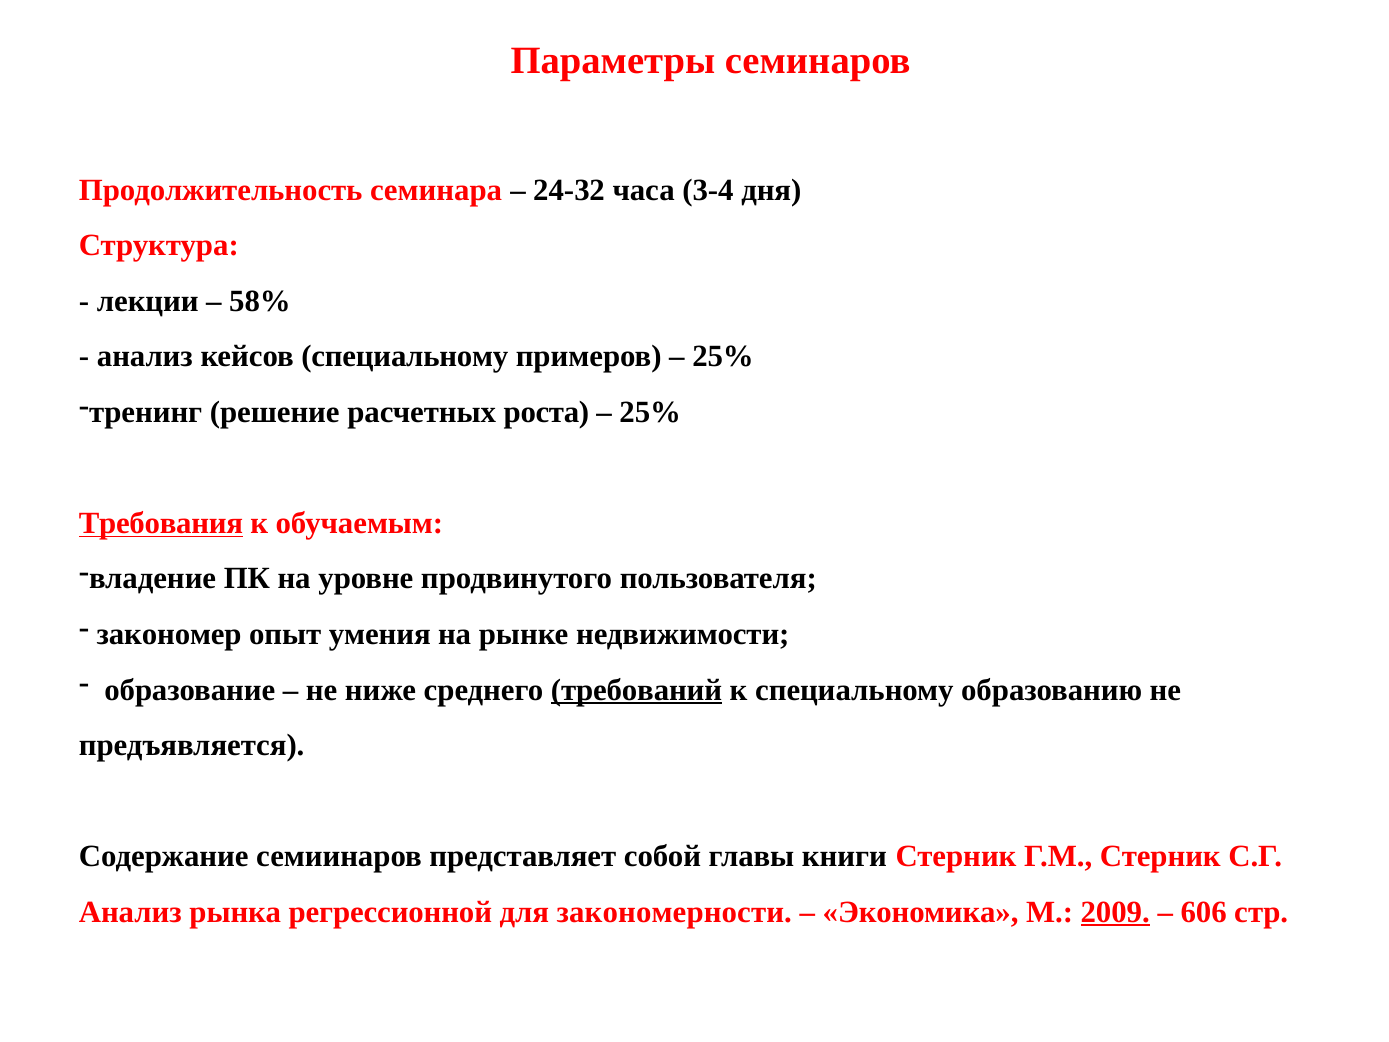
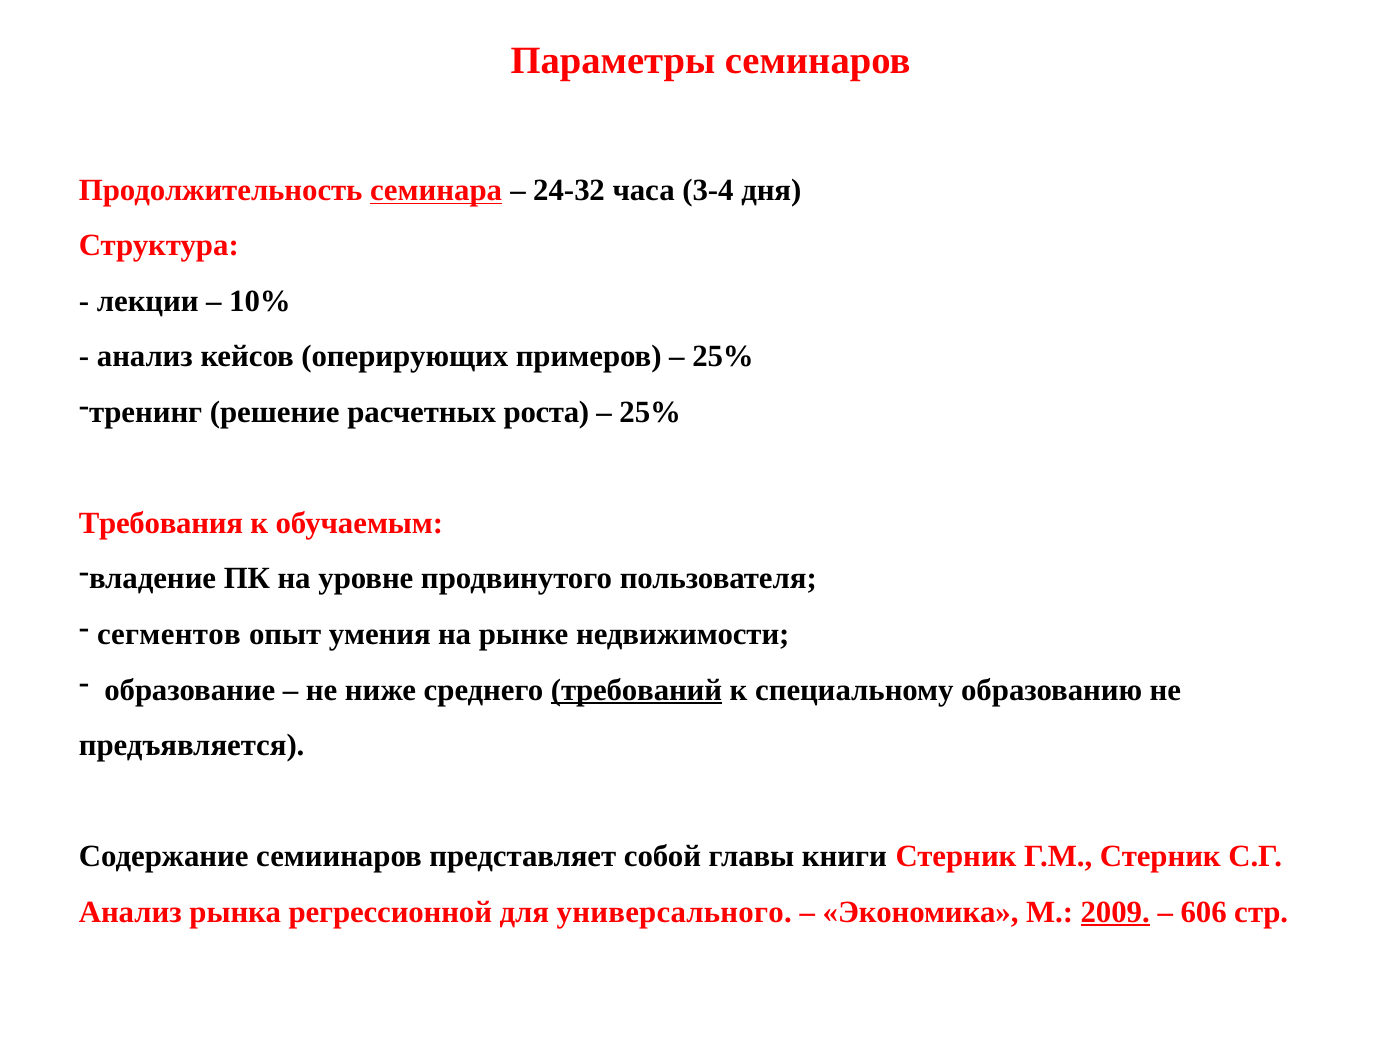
семинара underline: none -> present (436, 190)
58%: 58% -> 10% (260, 301)
кейсов специальному: специальному -> оперирующих (405, 357)
Требования underline: present -> none (161, 523)
закономер: закономер -> сегментов (169, 634)
закономерности: закономерности -> универсального (674, 912)
